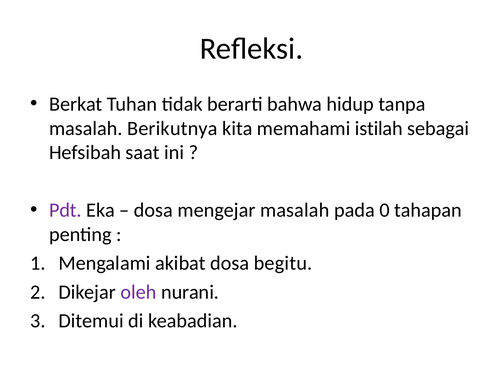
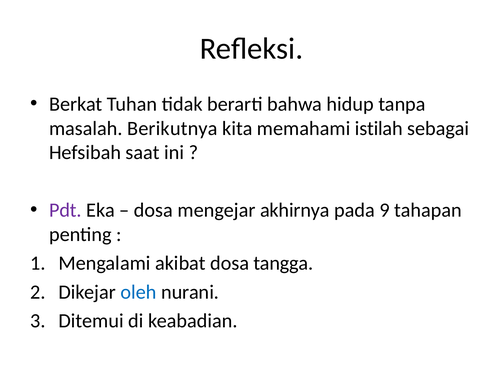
mengejar masalah: masalah -> akhirnya (295, 210)
0: 0 -> 9 (384, 210)
begitu: begitu -> tangga (283, 263)
oleh colour: purple -> blue (138, 292)
